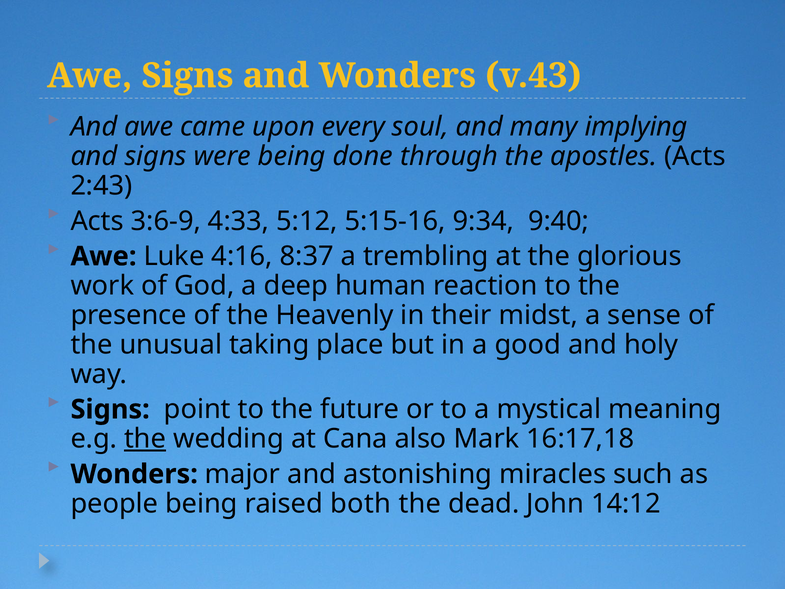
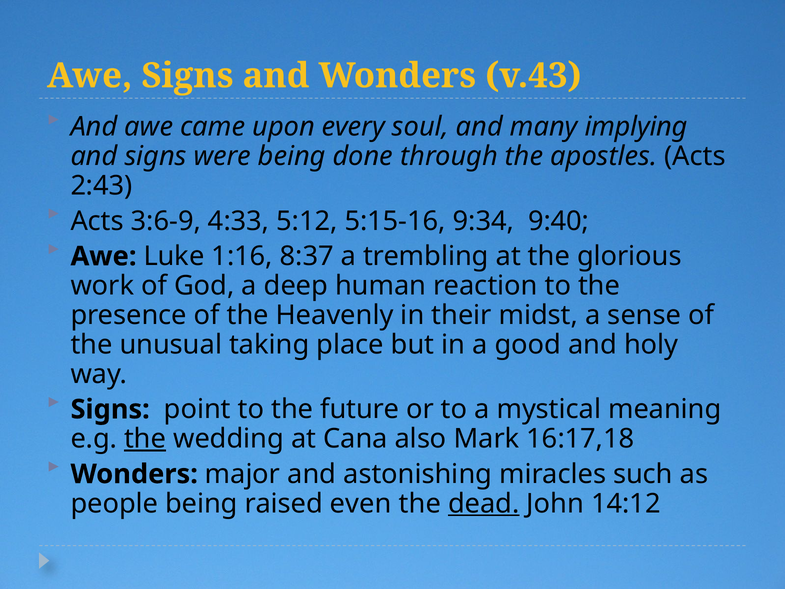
4:16: 4:16 -> 1:16 (242, 256)
both: both -> even (361, 503)
dead underline: none -> present (484, 503)
